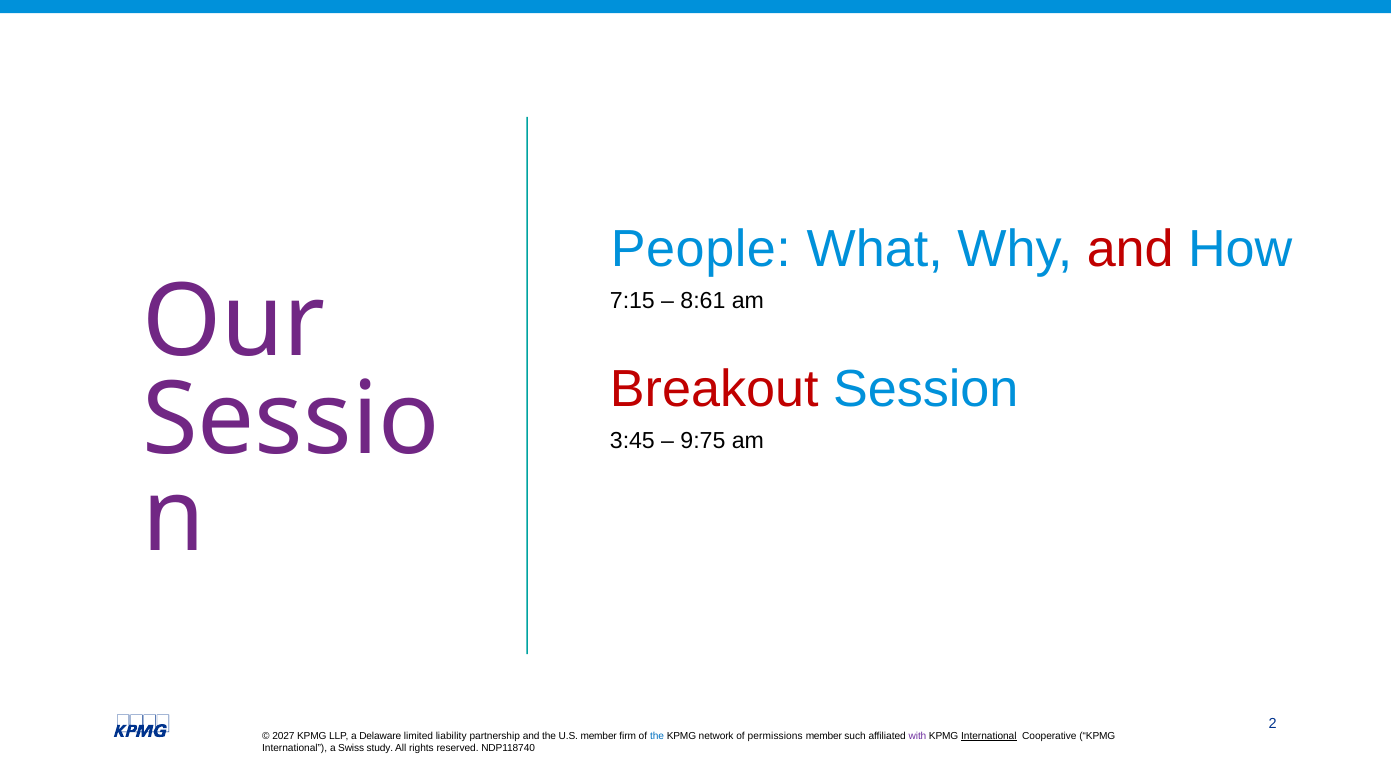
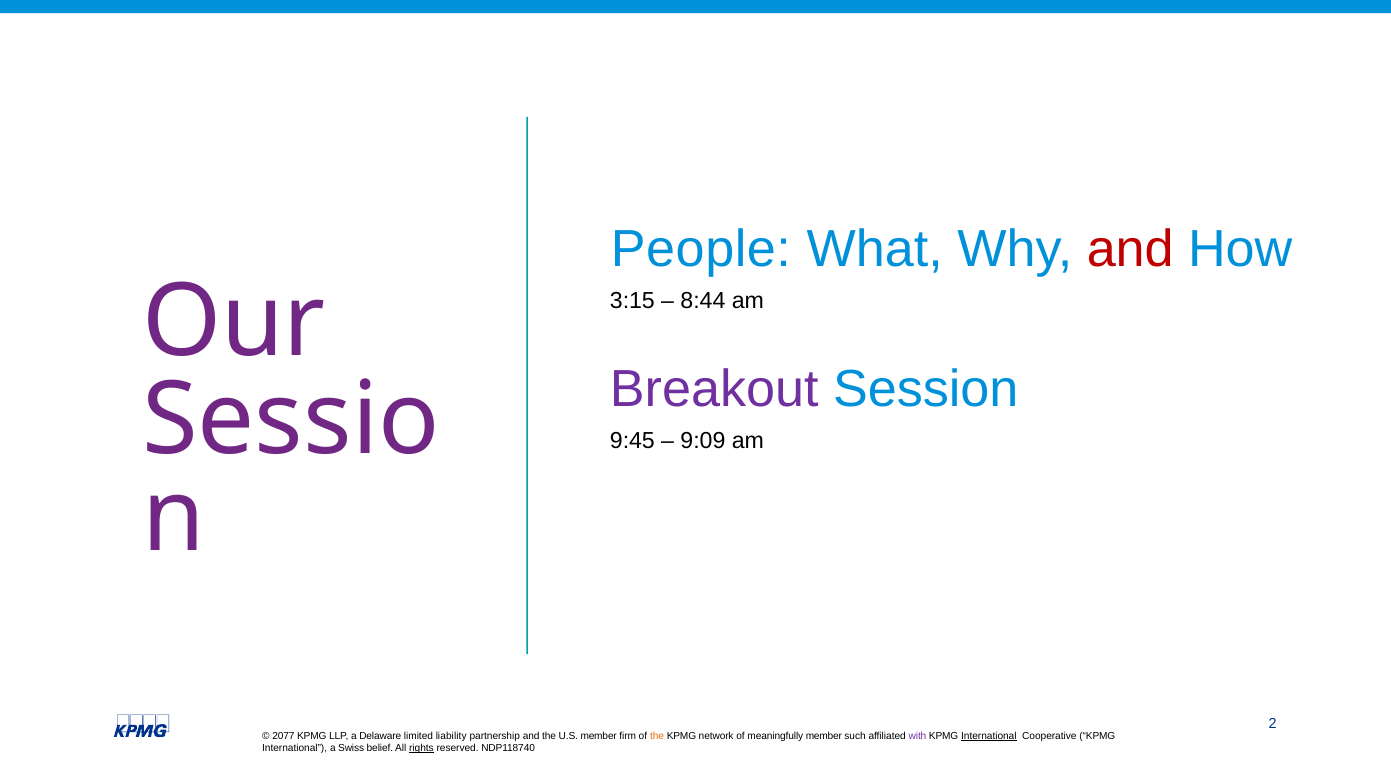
7:15: 7:15 -> 3:15 (632, 301)
8:61: 8:61 -> 8:44 (703, 301)
Breakout colour: red -> purple (714, 389)
3:45: 3:45 -> 9:45 (632, 441)
9:75: 9:75 -> 9:09 (703, 441)
2027: 2027 -> 2077 (283, 736)
the colour: blue -> orange (657, 736)
permissions: permissions -> meaningfully (775, 736)
study: study -> belief (380, 749)
rights underline: none -> present (421, 749)
